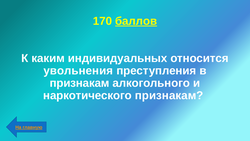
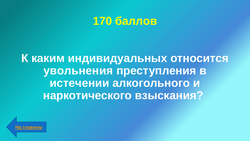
баллов underline: present -> none (136, 21)
признакам: признакам -> истечении (79, 83)
наркотического признакам: признакам -> взыскания (169, 95)
